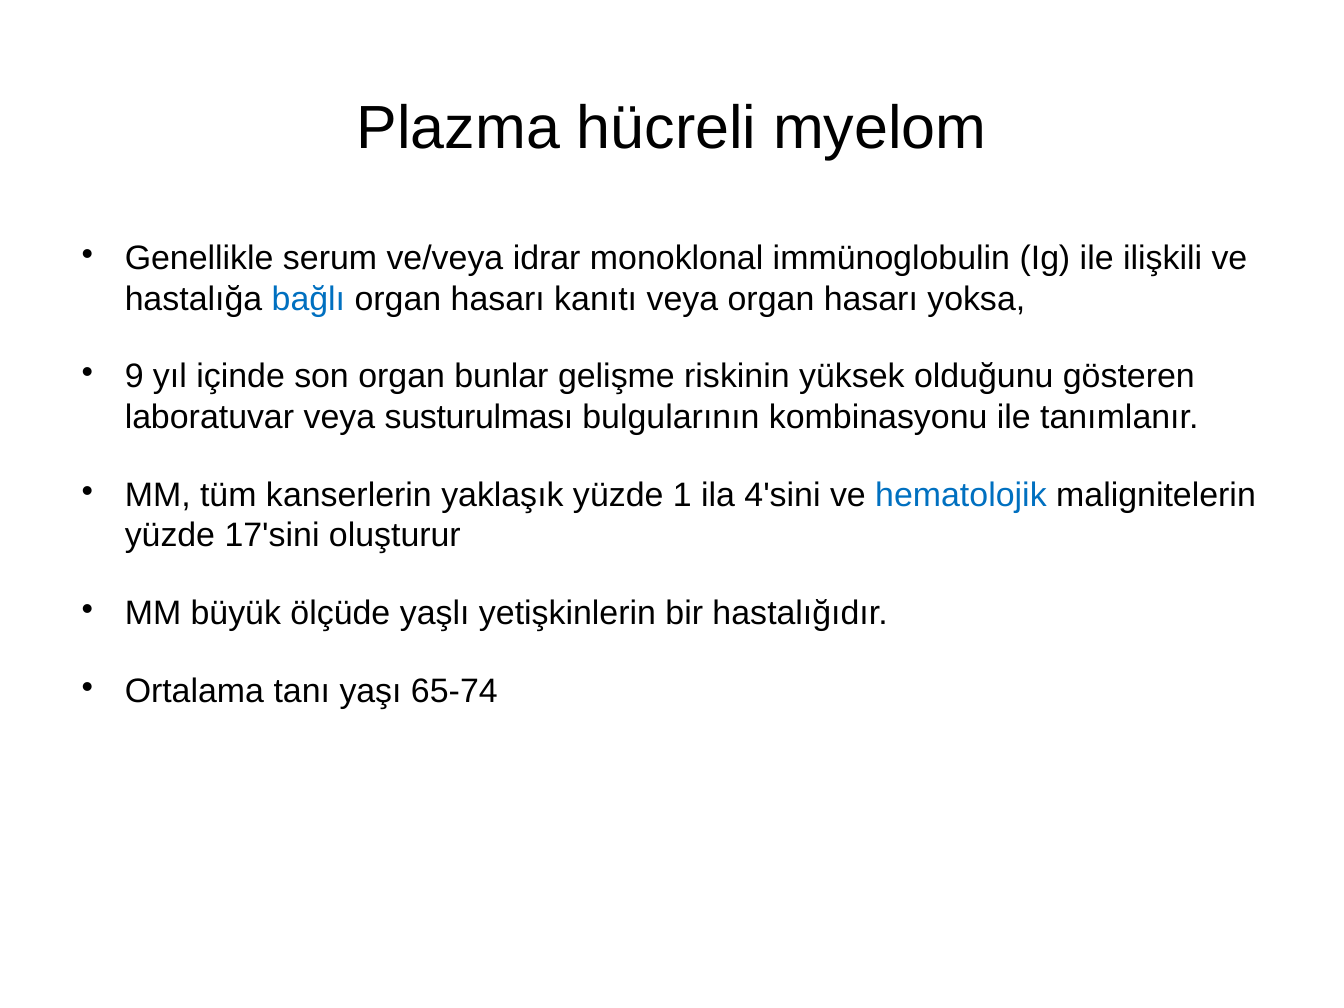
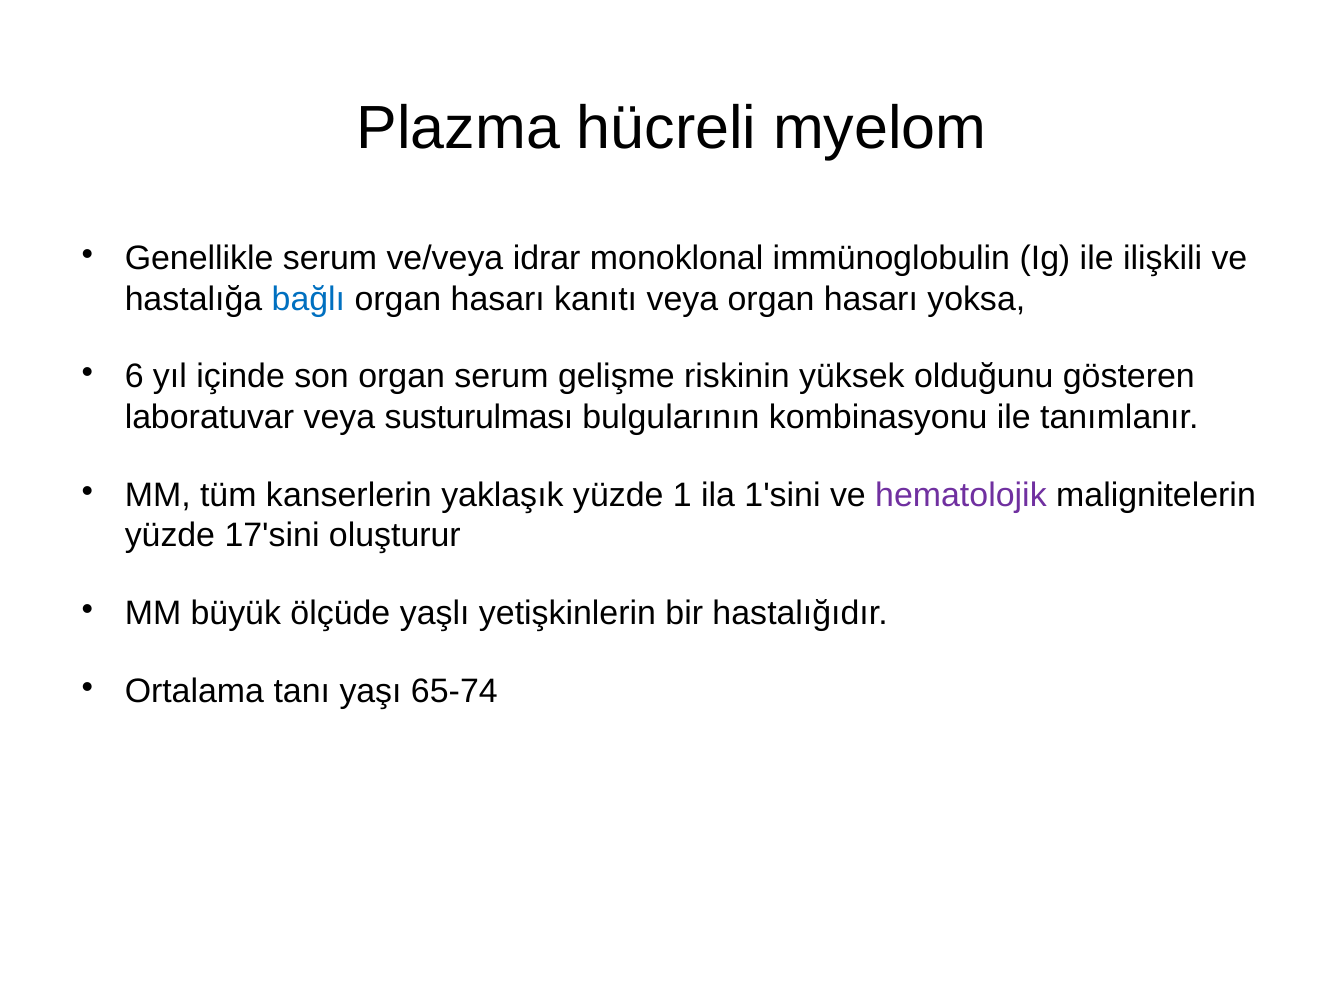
9: 9 -> 6 (134, 377)
organ bunlar: bunlar -> serum (501, 377)
4'sini: 4'sini -> 1'sini (782, 495)
hematolojik colour: blue -> purple (961, 495)
